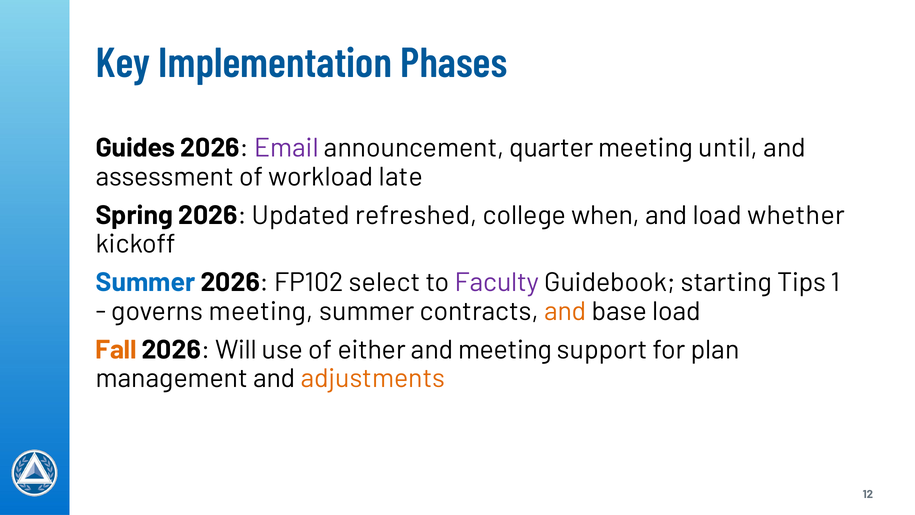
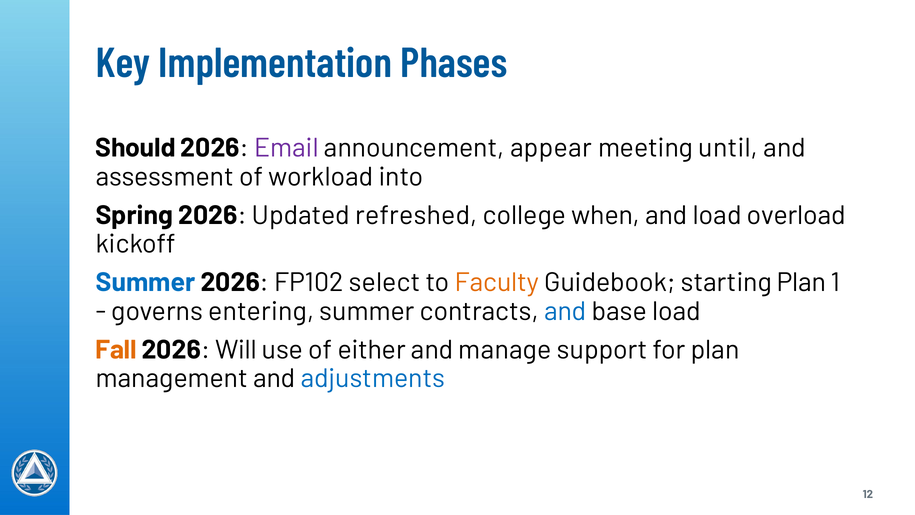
Guides: Guides -> Should (136, 148)
quarter: quarter -> appear (551, 148)
late: late -> into (401, 177)
whether: whether -> overload (796, 215)
Faculty colour: purple -> orange (497, 282)
starting Tips: Tips -> Plan (802, 282)
governs meeting: meeting -> entering (261, 311)
and colour: orange -> blue (565, 311)
and meeting: meeting -> manage (505, 350)
adjustments colour: orange -> blue (373, 378)
